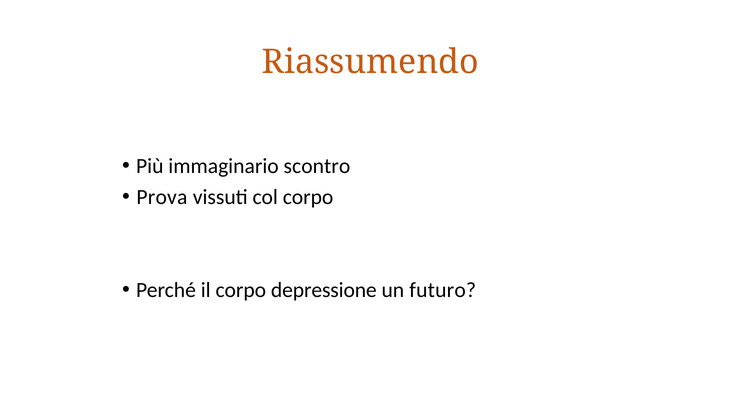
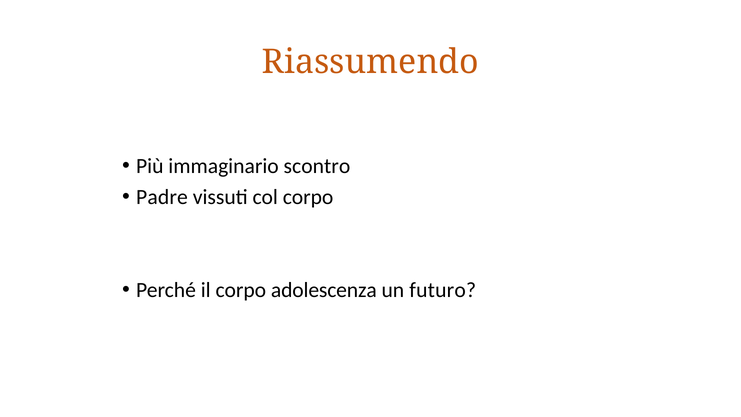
Prova: Prova -> Padre (162, 197)
depressione: depressione -> adolescenza (324, 290)
